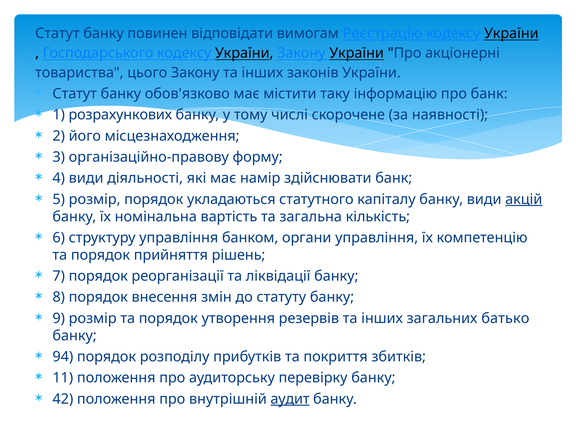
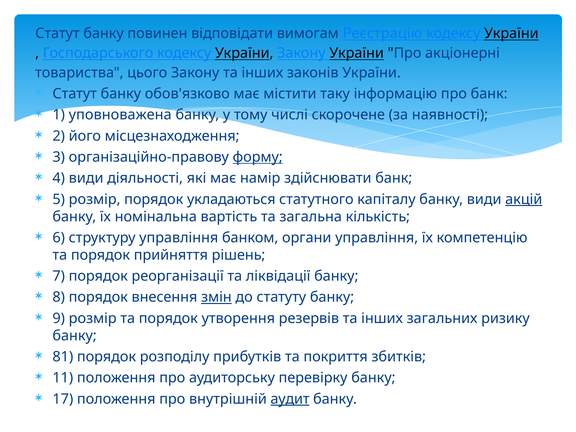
розрахункових: розрахункових -> уповноважена (120, 115)
форму underline: none -> present (258, 157)
змін underline: none -> present (216, 297)
батько: батько -> ризику (505, 318)
94: 94 -> 81 (63, 357)
42: 42 -> 17 (63, 399)
